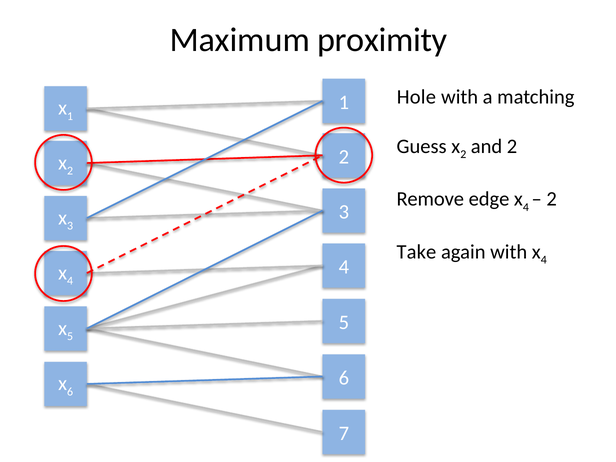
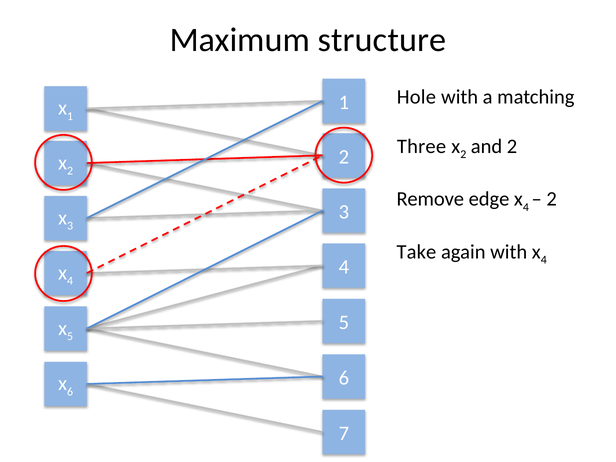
proximity: proximity -> structure (382, 40)
Guess: Guess -> Three (422, 146)
